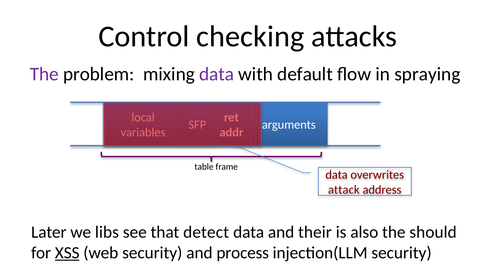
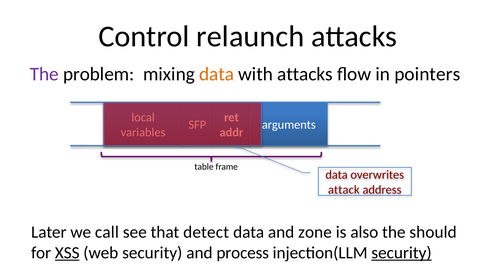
checking: checking -> relaunch (250, 37)
data colour: purple -> orange (217, 74)
with default: default -> attacks (305, 74)
spraying: spraying -> pointers (427, 74)
libs: libs -> call (107, 232)
their: their -> zone (315, 232)
security underline: none -> present (402, 253)
